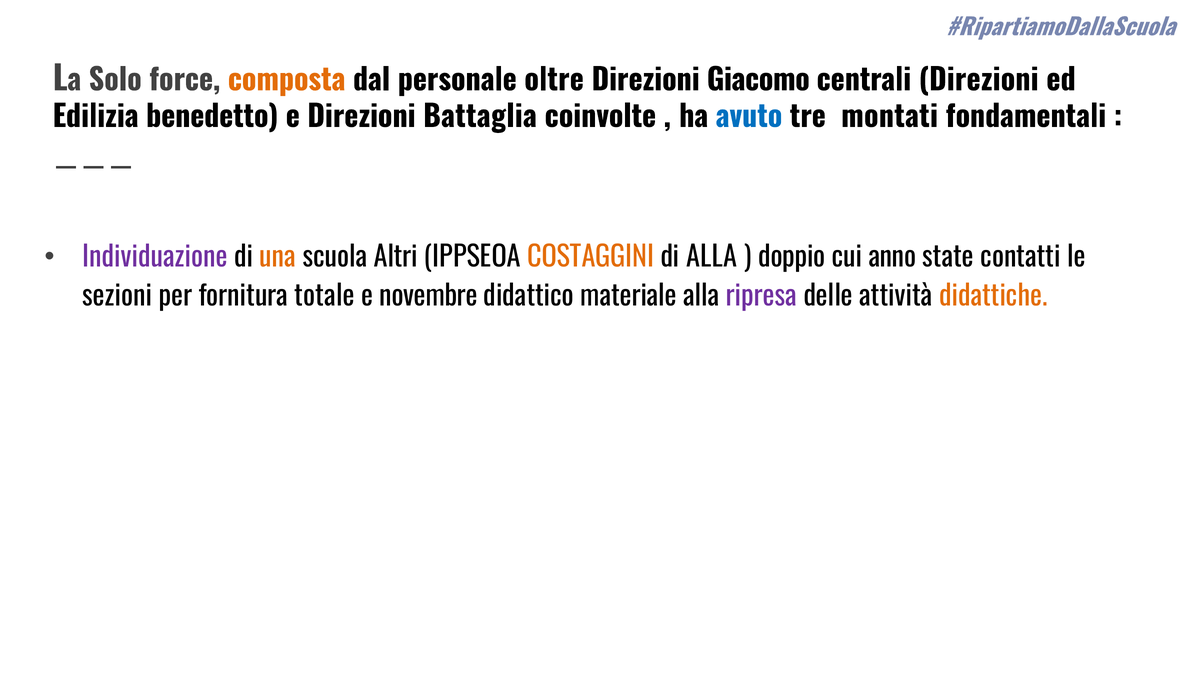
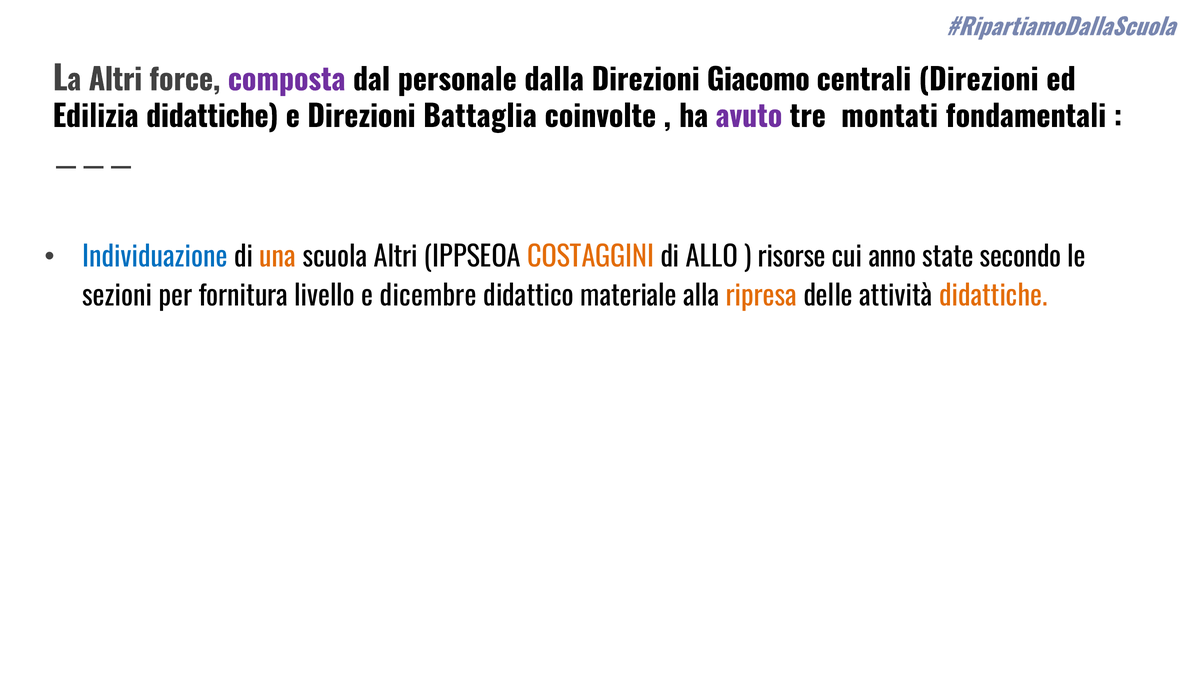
La Solo: Solo -> Altri (115, 80)
composta colour: orange -> purple (287, 80)
oltre: oltre -> dalla (554, 80)
Edilizia benedetto: benedetto -> didattiche (212, 117)
avuto colour: blue -> purple (749, 117)
Individuazione colour: purple -> blue (155, 257)
di ALLA: ALLA -> ALLO (712, 257)
doppio: doppio -> risorse (792, 257)
contatti: contatti -> secondo (1021, 257)
totale: totale -> livello (325, 296)
novembre: novembre -> dicembre (428, 296)
ripresa colour: purple -> orange (761, 296)
